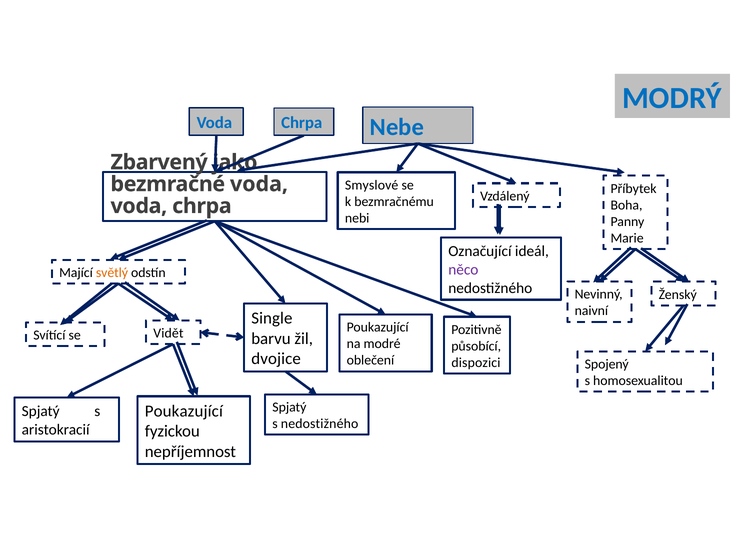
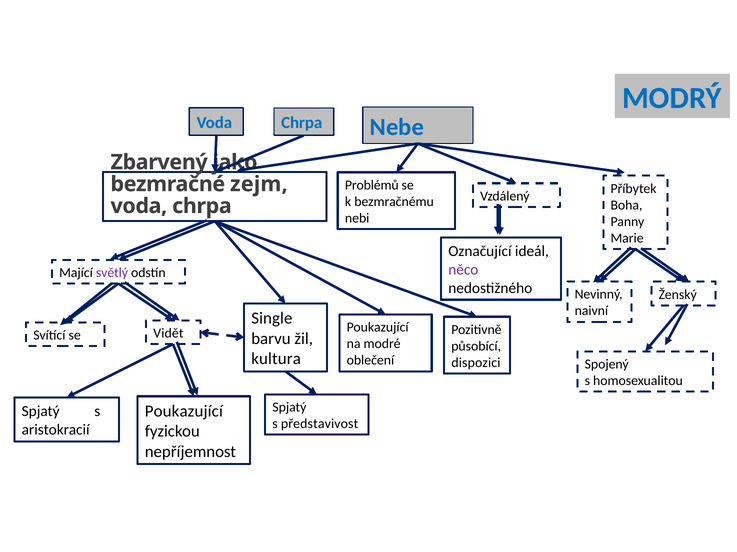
Smyslové: Smyslové -> Problémů (372, 185)
bezmračné voda: voda -> zejm (259, 184)
světlý colour: orange -> purple (112, 273)
dvojice: dvojice -> kultura (276, 359)
s nedostižného: nedostižného -> představivost (320, 424)
